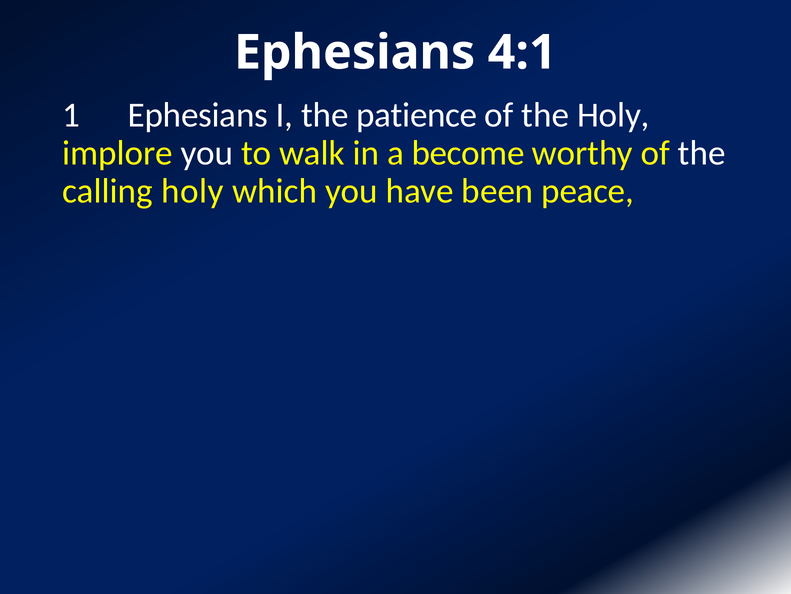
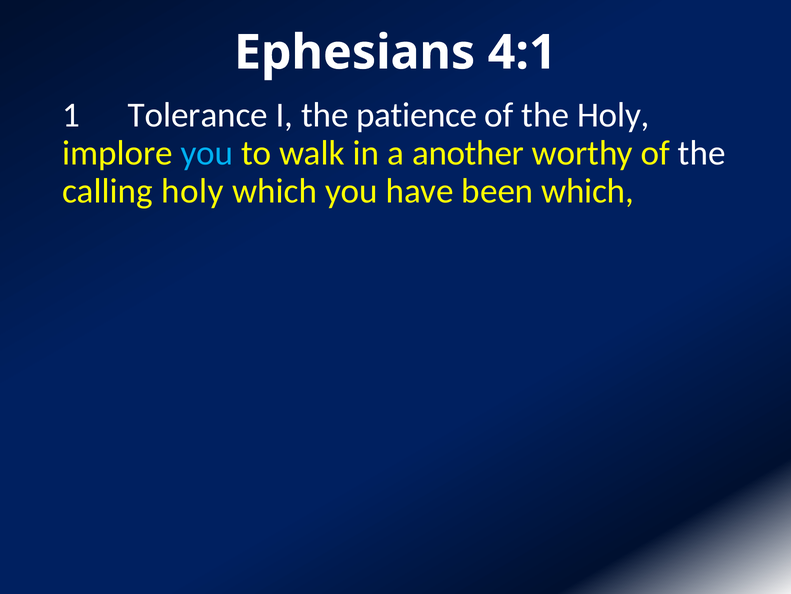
1 Ephesians: Ephesians -> Tolerance (198, 115)
you colour: white -> light blue (207, 153)
become: become -> another (468, 153)
been peace: peace -> which (588, 191)
